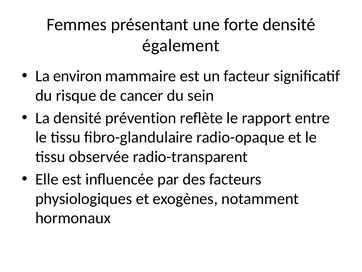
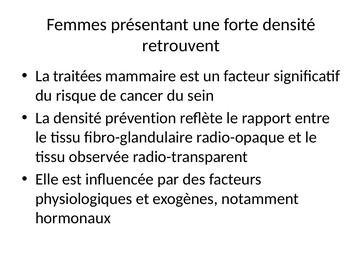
également: également -> retrouvent (181, 46)
environ: environ -> traitées (78, 76)
